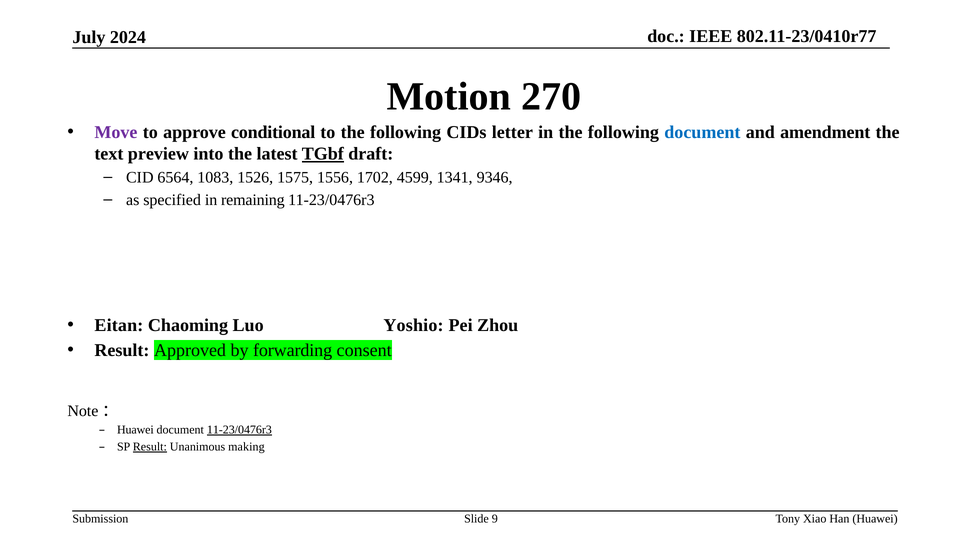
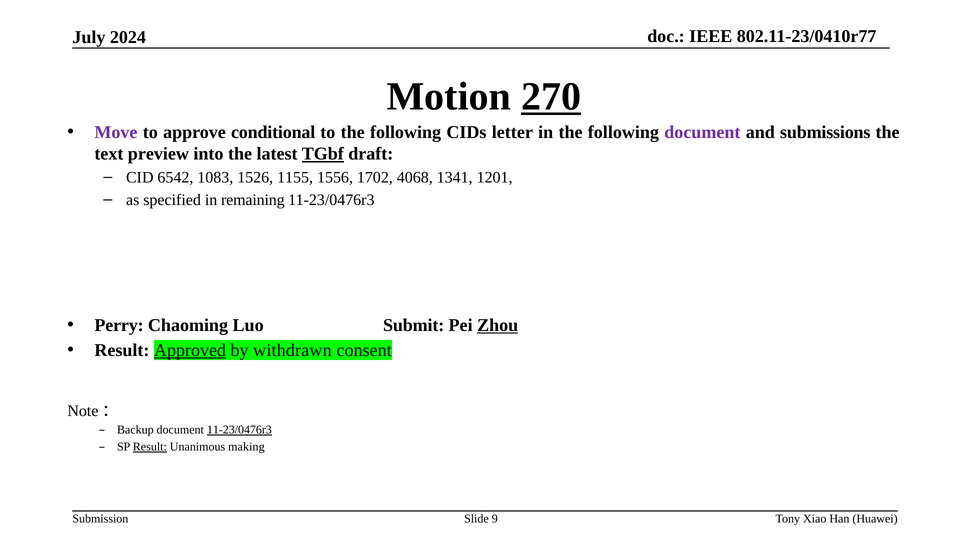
270 underline: none -> present (551, 97)
document colour: blue -> purple (702, 132)
amendment: amendment -> submissions (825, 132)
6564: 6564 -> 6542 (175, 178)
1575: 1575 -> 1155 (295, 178)
4599: 4599 -> 4068 (415, 178)
9346: 9346 -> 1201 (495, 178)
Eitan: Eitan -> Perry (119, 325)
Yoshio: Yoshio -> Submit (414, 325)
Zhou underline: none -> present (498, 325)
Approved underline: none -> present (190, 350)
forwarding: forwarding -> withdrawn (292, 350)
Huawei: Huawei -> Backup (135, 430)
